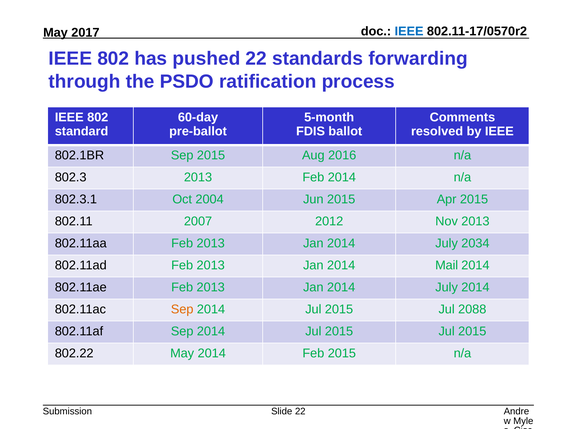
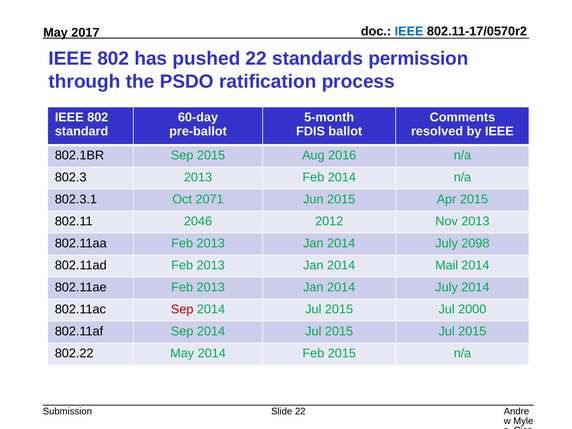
forwarding: forwarding -> permission (418, 59)
2004: 2004 -> 2071 (210, 199)
2007: 2007 -> 2046 (198, 221)
2034: 2034 -> 2098 (475, 243)
Sep colour: orange -> red (182, 309)
2088: 2088 -> 2000 (472, 309)
